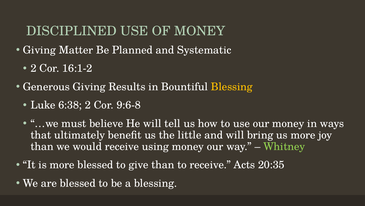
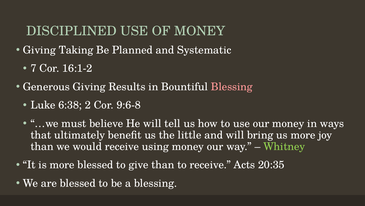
Matter: Matter -> Taking (76, 50)
2: 2 -> 7 (34, 68)
Blessing colour: yellow -> pink (232, 86)
